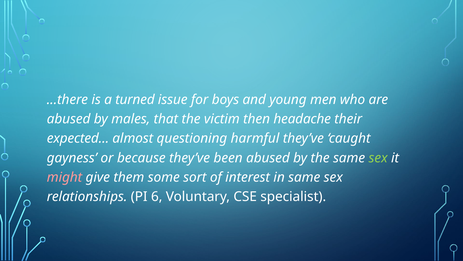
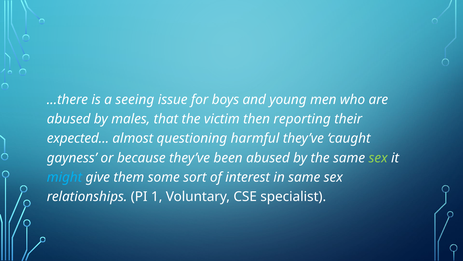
turned: turned -> seeing (135, 99)
headache: headache -> reporting (302, 119)
might colour: pink -> light blue (65, 177)
6: 6 -> 1 (157, 196)
